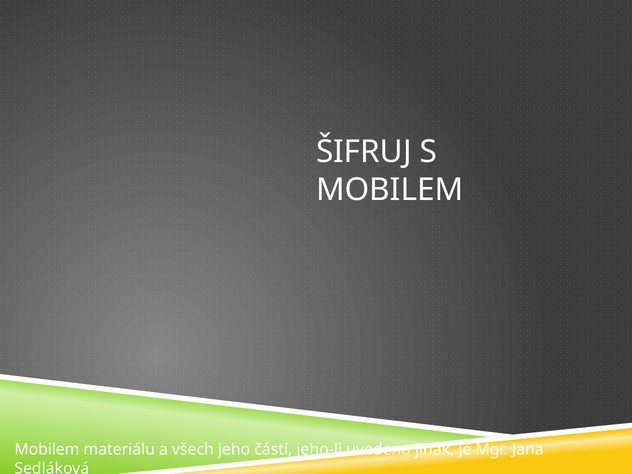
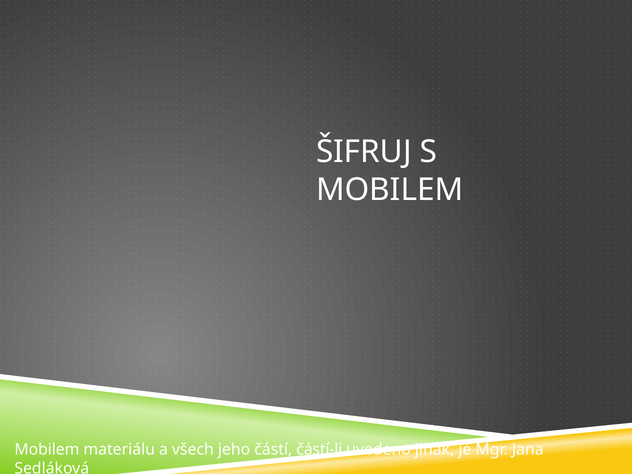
jeho-li: jeho-li -> částí-li (319, 450)
